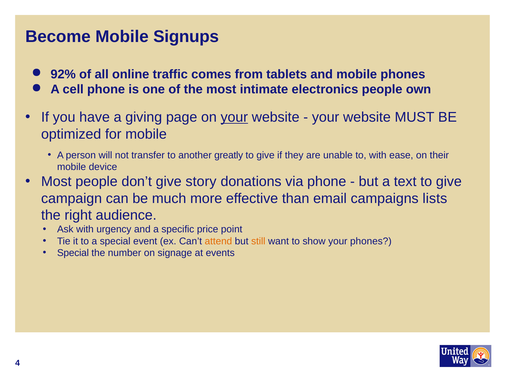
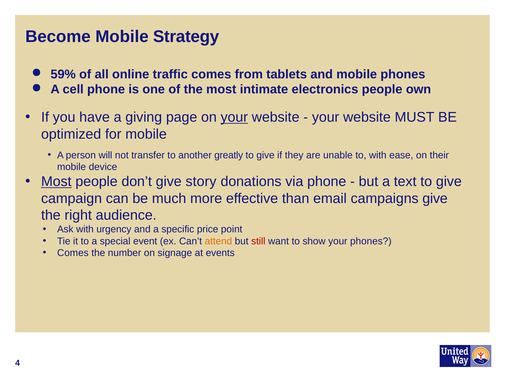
Signups: Signups -> Strategy (186, 37)
92%: 92% -> 59% (63, 74)
Most underline: none -> present (56, 181)
campaigns lists: lists -> give (435, 198)
still colour: orange -> red (258, 241)
Special: Special -> Comes (73, 253)
